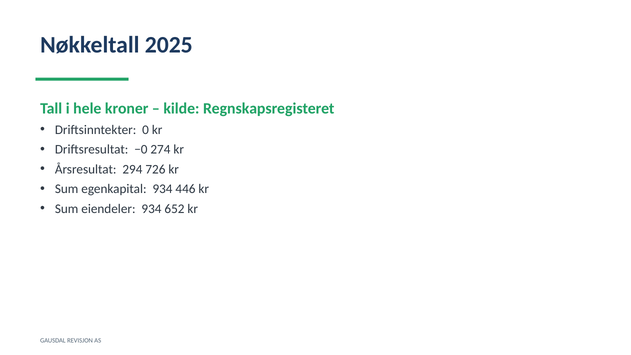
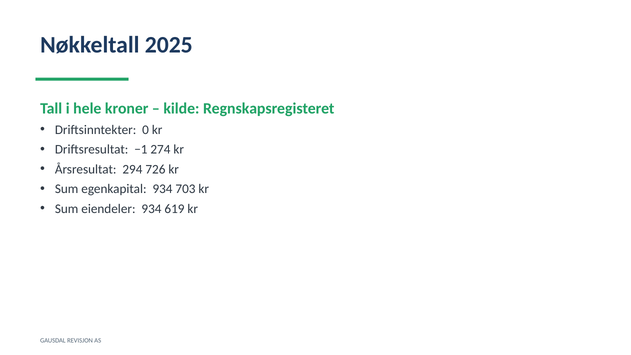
−0: −0 -> −1 (141, 149)
446: 446 -> 703 (185, 189)
652: 652 -> 619 (174, 209)
